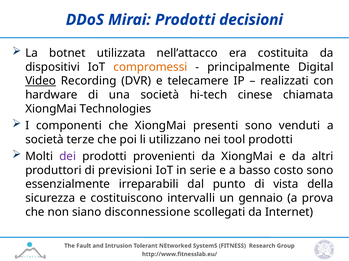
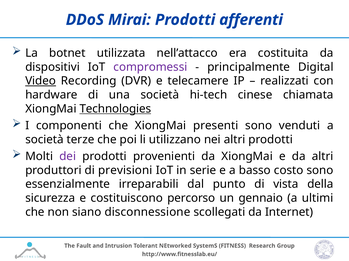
decisioni: decisioni -> afferenti (251, 20)
compromessi colour: orange -> purple (150, 67)
Technologies underline: none -> present (115, 109)
nei tool: tool -> altri (235, 140)
intervalli: intervalli -> percorso (191, 199)
prova: prova -> ultimi (318, 199)
